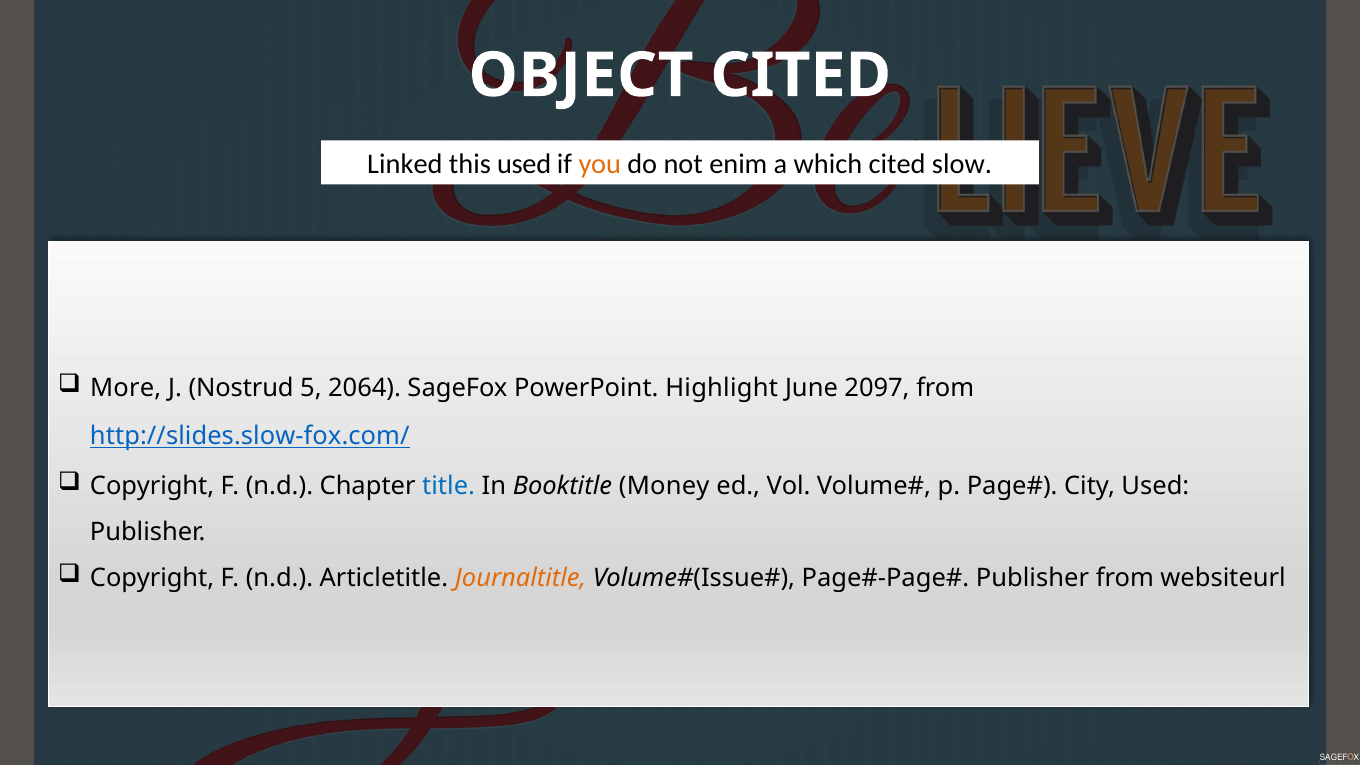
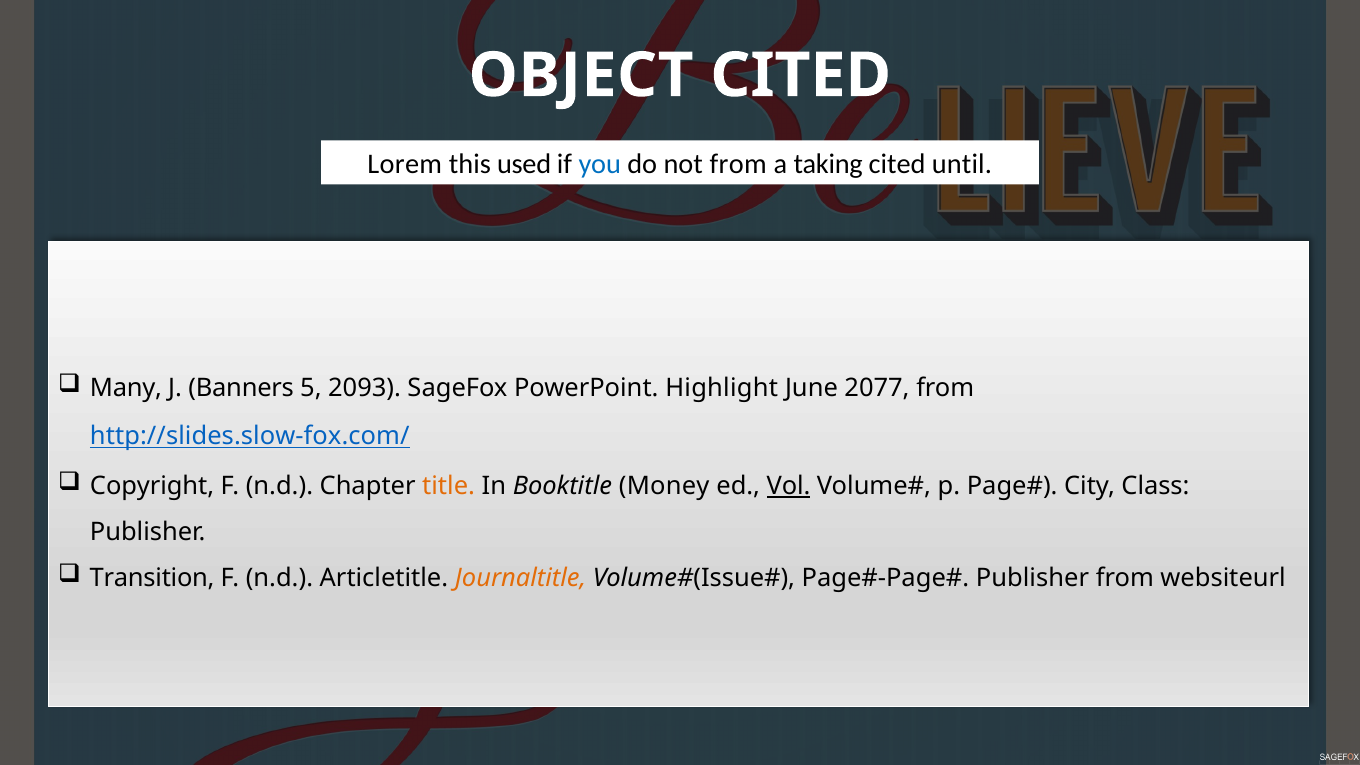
Linked: Linked -> Lorem (405, 164)
you colour: orange -> blue (600, 164)
not enim: enim -> from (738, 164)
which: which -> taking (828, 164)
slow: slow -> until (962, 164)
More: More -> Many (126, 388)
Nostrud: Nostrud -> Banners (241, 388)
2064: 2064 -> 2093 (365, 388)
2097: 2097 -> 2077 (877, 388)
title colour: blue -> orange (449, 486)
Vol underline: none -> present (789, 486)
City Used: Used -> Class (1155, 486)
Copyright: Copyright -> Transition (152, 578)
